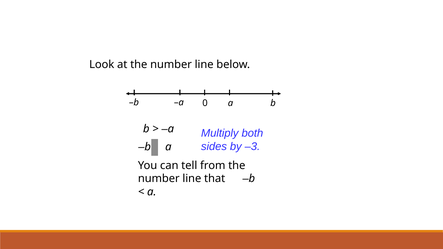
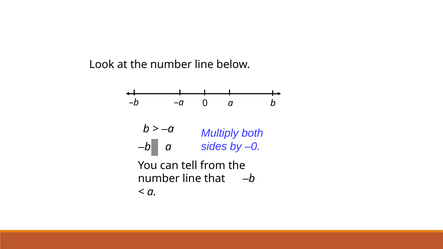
–3: –3 -> –0 (252, 146)
